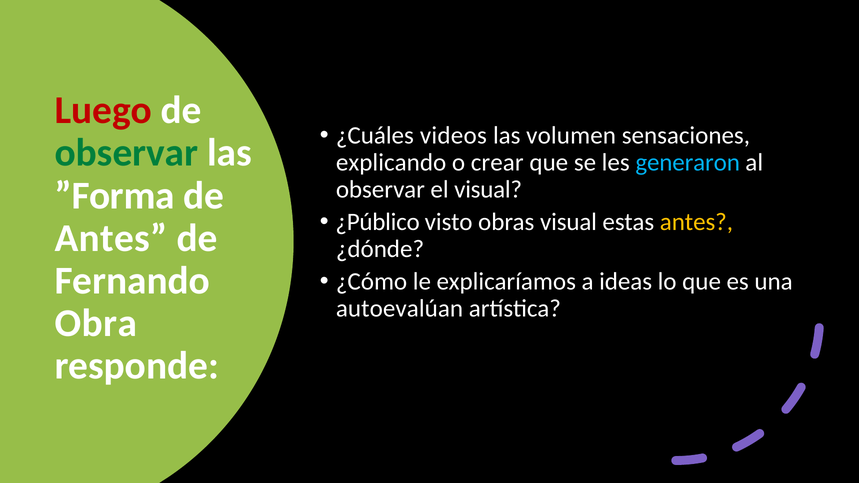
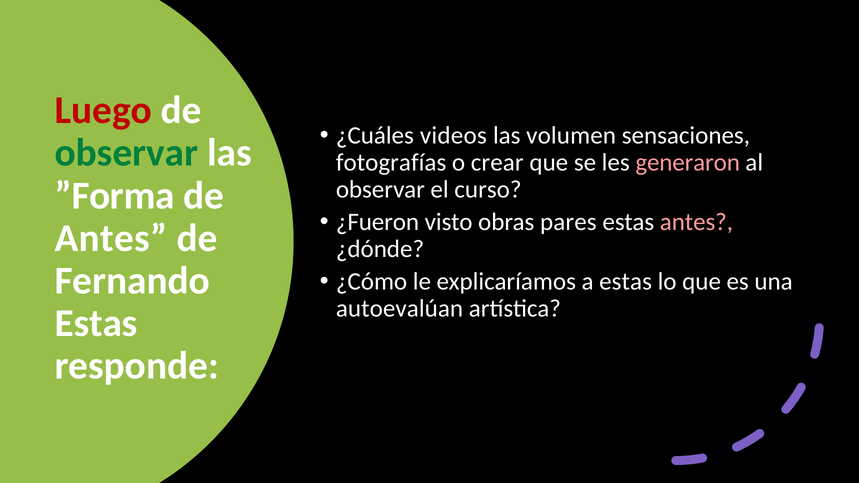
explicando: explicando -> fotografías (391, 163)
generaron colour: light blue -> pink (688, 163)
el visual: visual -> curso (488, 190)
¿Público: ¿Público -> ¿Fueron (378, 222)
obras visual: visual -> pares (568, 222)
antes colour: yellow -> pink (696, 222)
a ideas: ideas -> estas (626, 281)
Obra: Obra -> Estas (96, 323)
